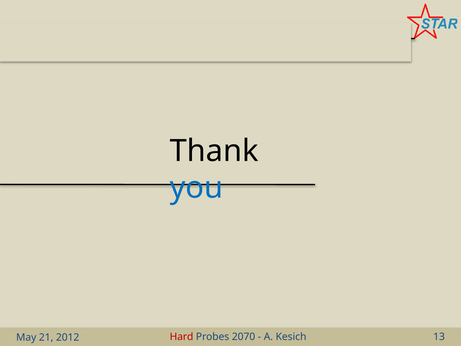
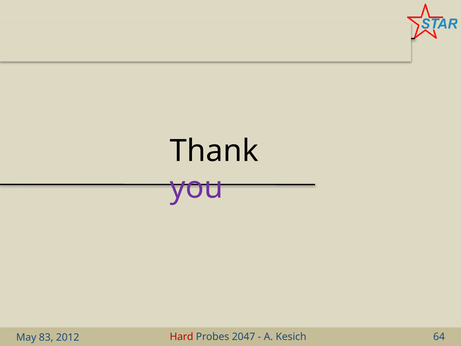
you colour: blue -> purple (196, 188)
2070: 2070 -> 2047 (244, 336)
13: 13 -> 64 (439, 336)
21: 21 -> 83 (46, 337)
